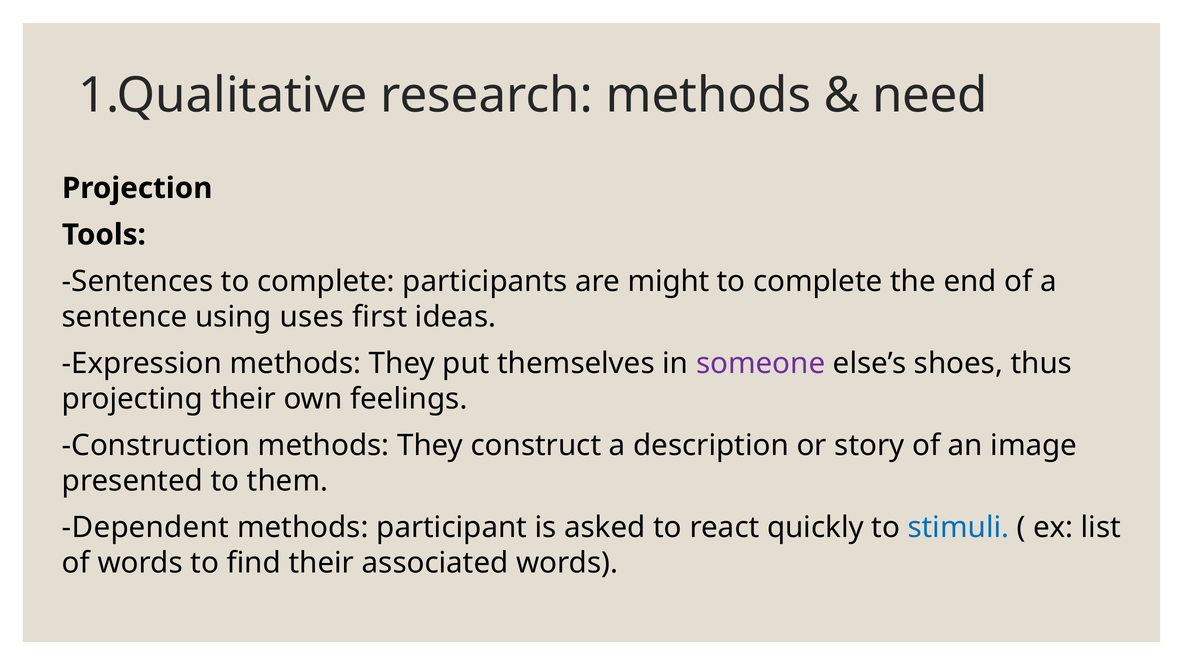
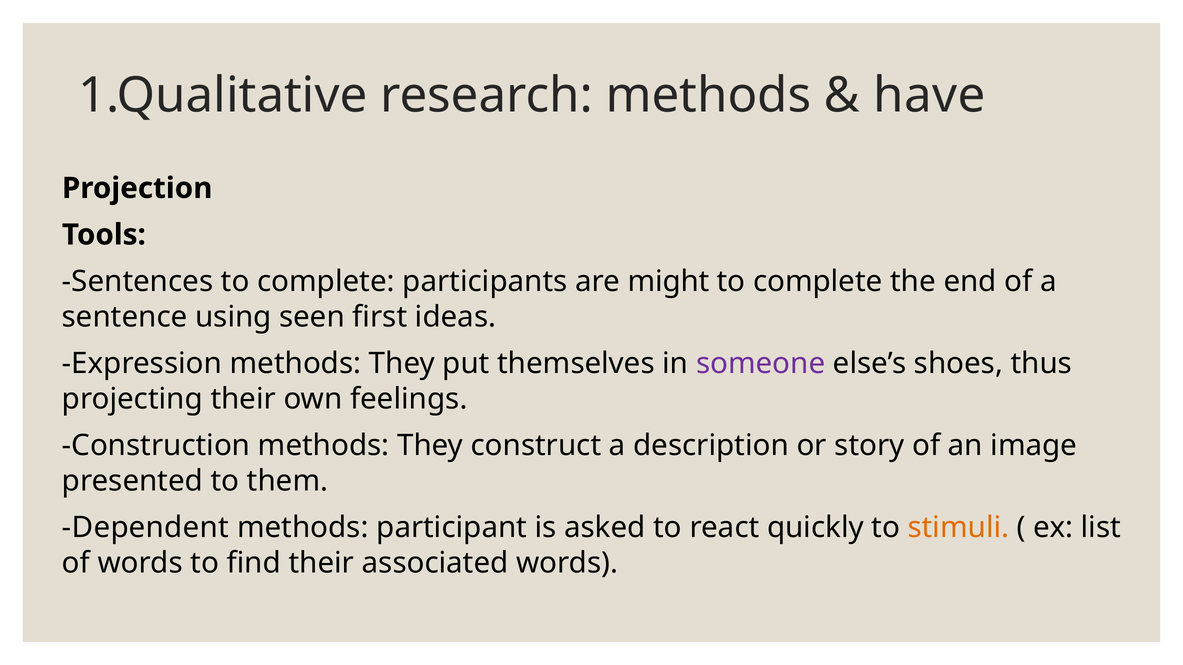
need: need -> have (929, 96)
uses: uses -> seen (312, 317)
stimuli colour: blue -> orange (958, 528)
